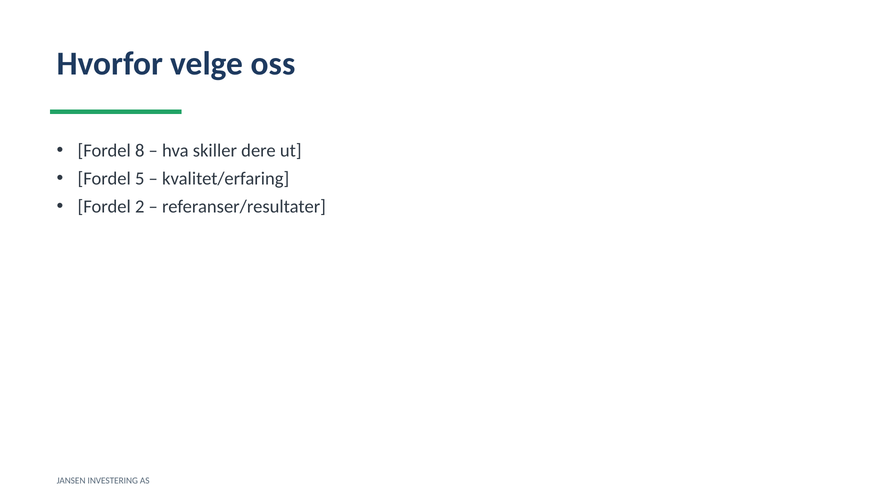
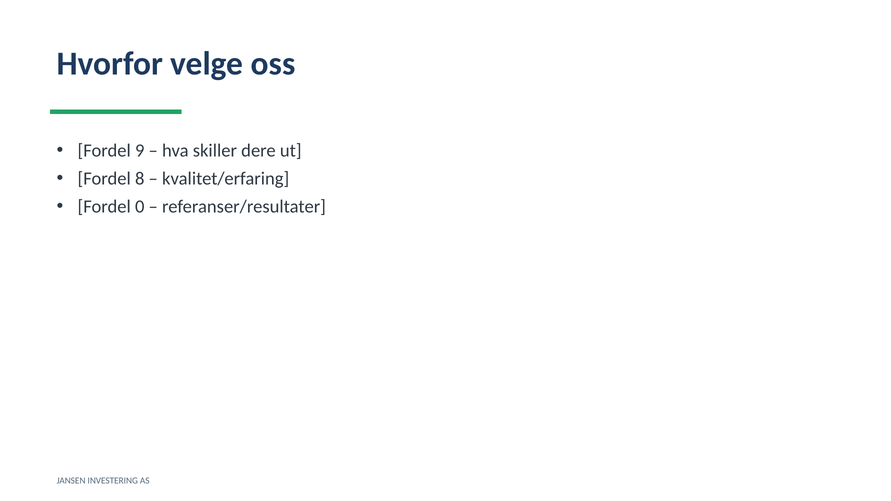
8: 8 -> 9 (140, 151)
5: 5 -> 8 (140, 179)
2: 2 -> 0 (140, 207)
